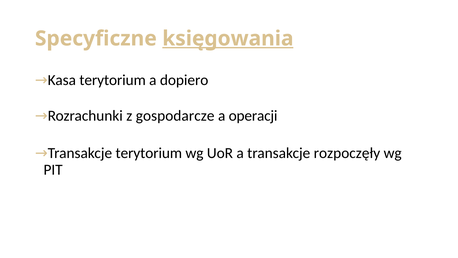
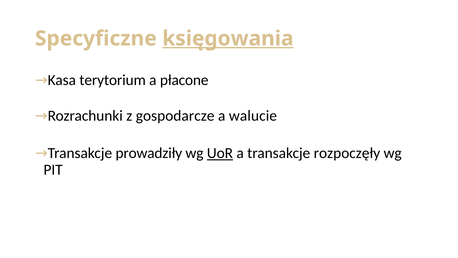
dopiero: dopiero -> płacone (184, 80)
operacji: operacji -> walucie (253, 116)
terytorium: terytorium -> prowadziły (149, 153)
UoR underline: none -> present (220, 153)
